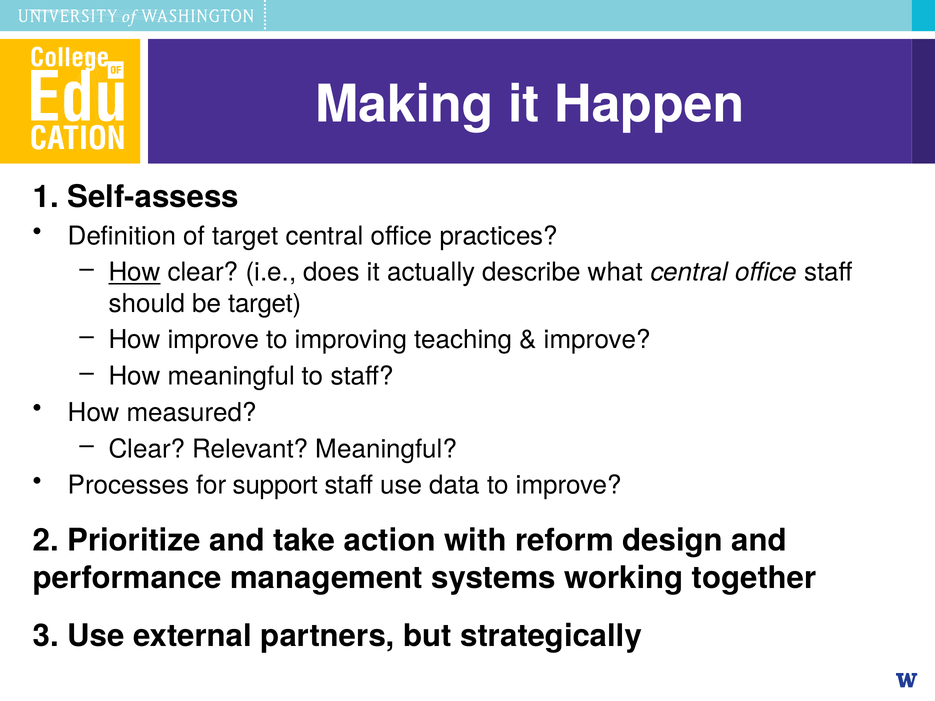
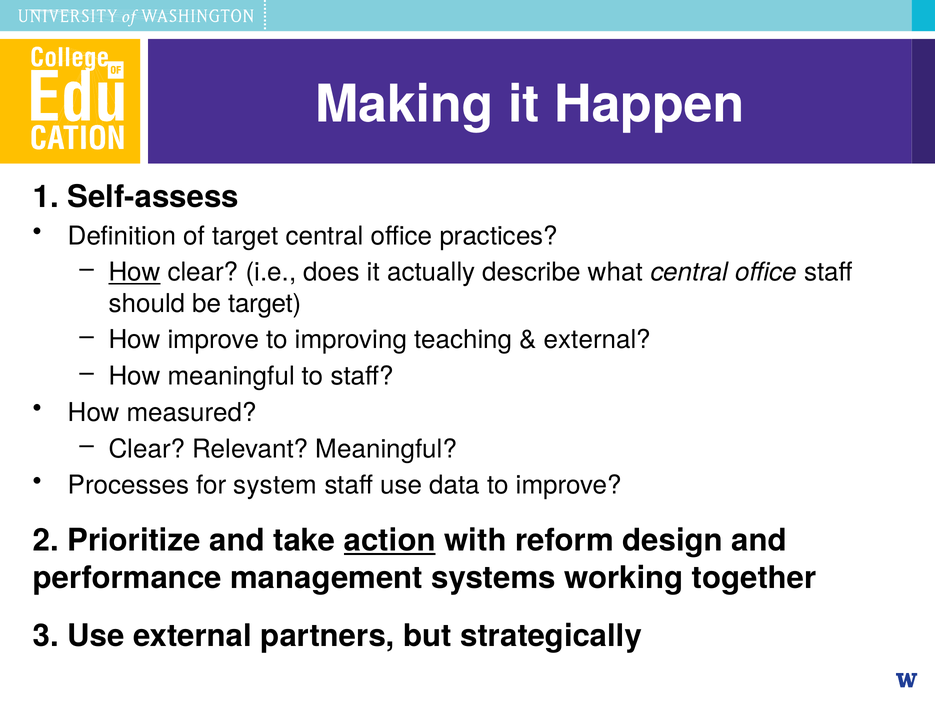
improve: improve -> external (597, 340)
support: support -> system (275, 486)
action underline: none -> present (390, 541)
